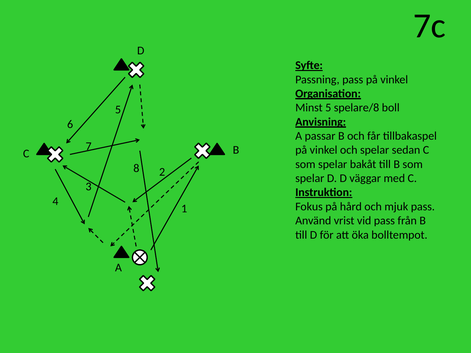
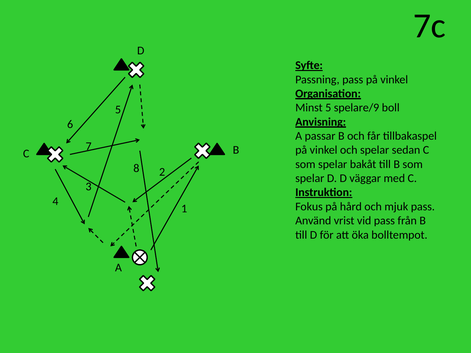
spelare/8: spelare/8 -> spelare/9 (357, 108)
